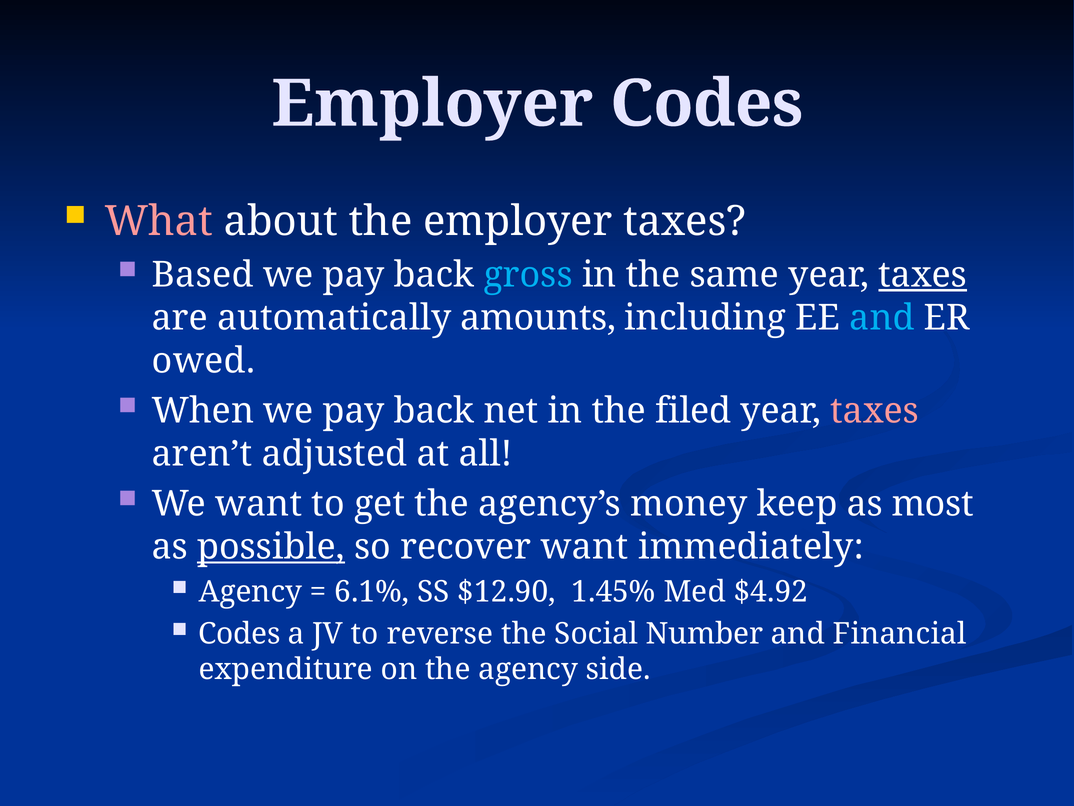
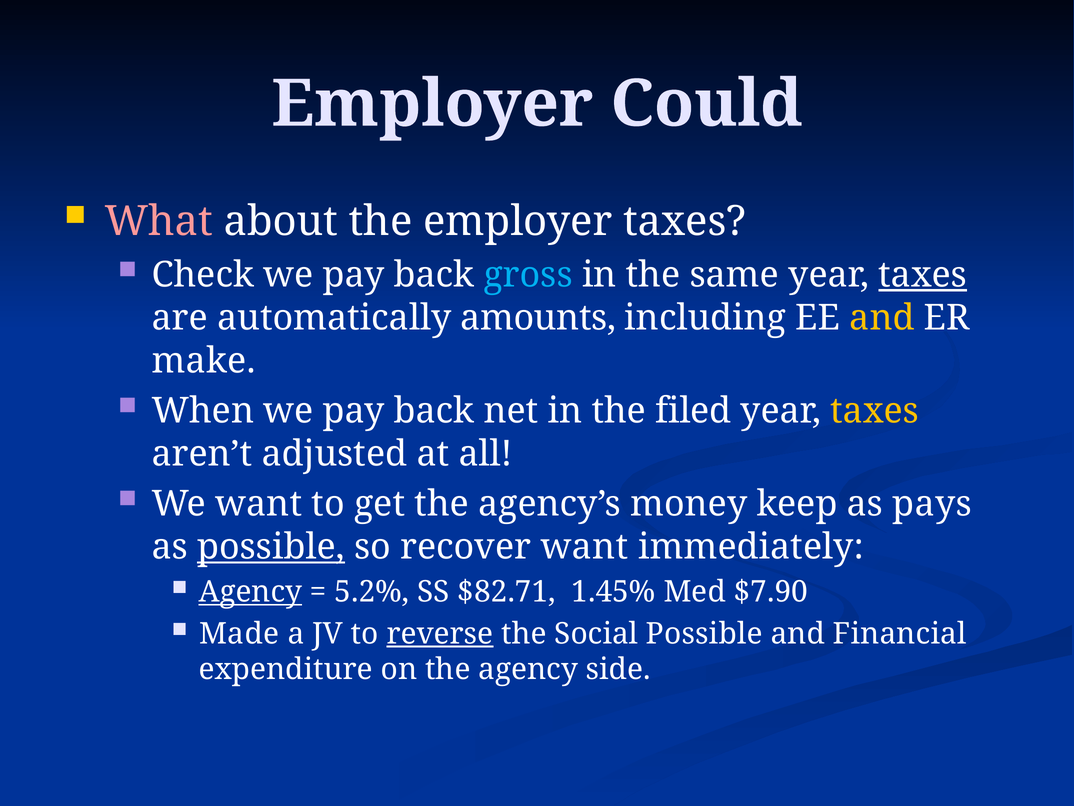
Employer Codes: Codes -> Could (707, 104)
Based: Based -> Check (203, 275)
and colour: light blue -> yellow (882, 318)
owed: owed -> make (204, 361)
taxes colour: pink -> yellow (875, 411)
most: most -> pays (932, 504)
Agency underline: none -> present (250, 592)
6.1%: 6.1% -> 5.2% (372, 592)
$12.90: $12.90 -> $82.71 (507, 592)
$4.92: $4.92 -> $7.90 (771, 592)
Codes: Codes -> Made (239, 633)
reverse underline: none -> present (440, 633)
Social Number: Number -> Possible (704, 633)
